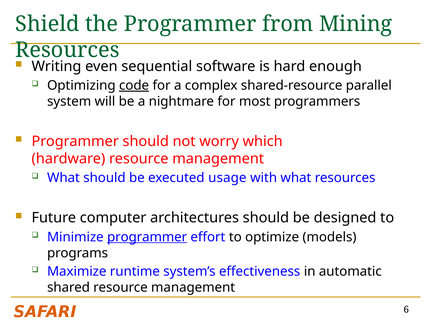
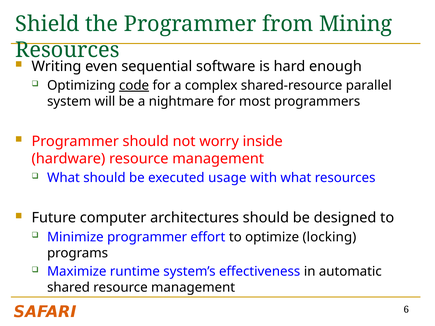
which: which -> inside (263, 141)
programmer underline: present -> none (147, 237)
models: models -> locking (329, 237)
